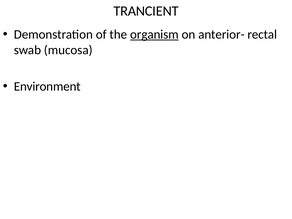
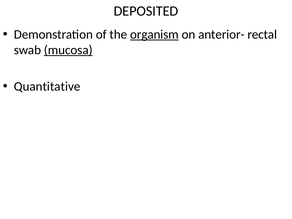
TRANCIENT: TRANCIENT -> DEPOSITED (146, 11)
mucosa underline: none -> present (68, 50)
Environment: Environment -> Quantitative (47, 86)
